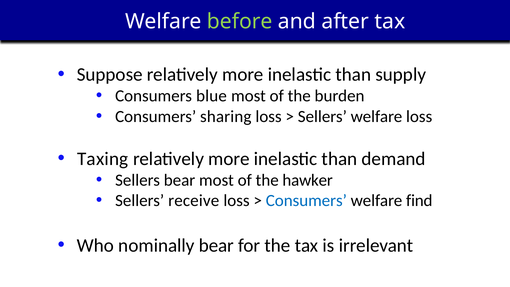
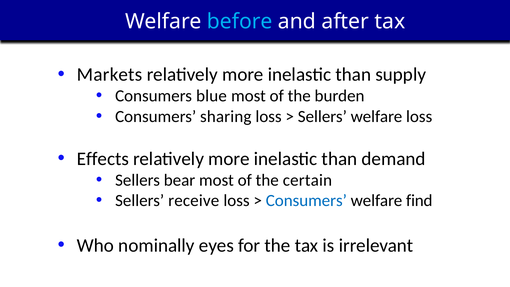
before colour: light green -> light blue (240, 22)
Suppose: Suppose -> Markets (110, 74)
Taxing: Taxing -> Effects (103, 159)
hawker: hawker -> certain (307, 180)
nominally bear: bear -> eyes (216, 245)
